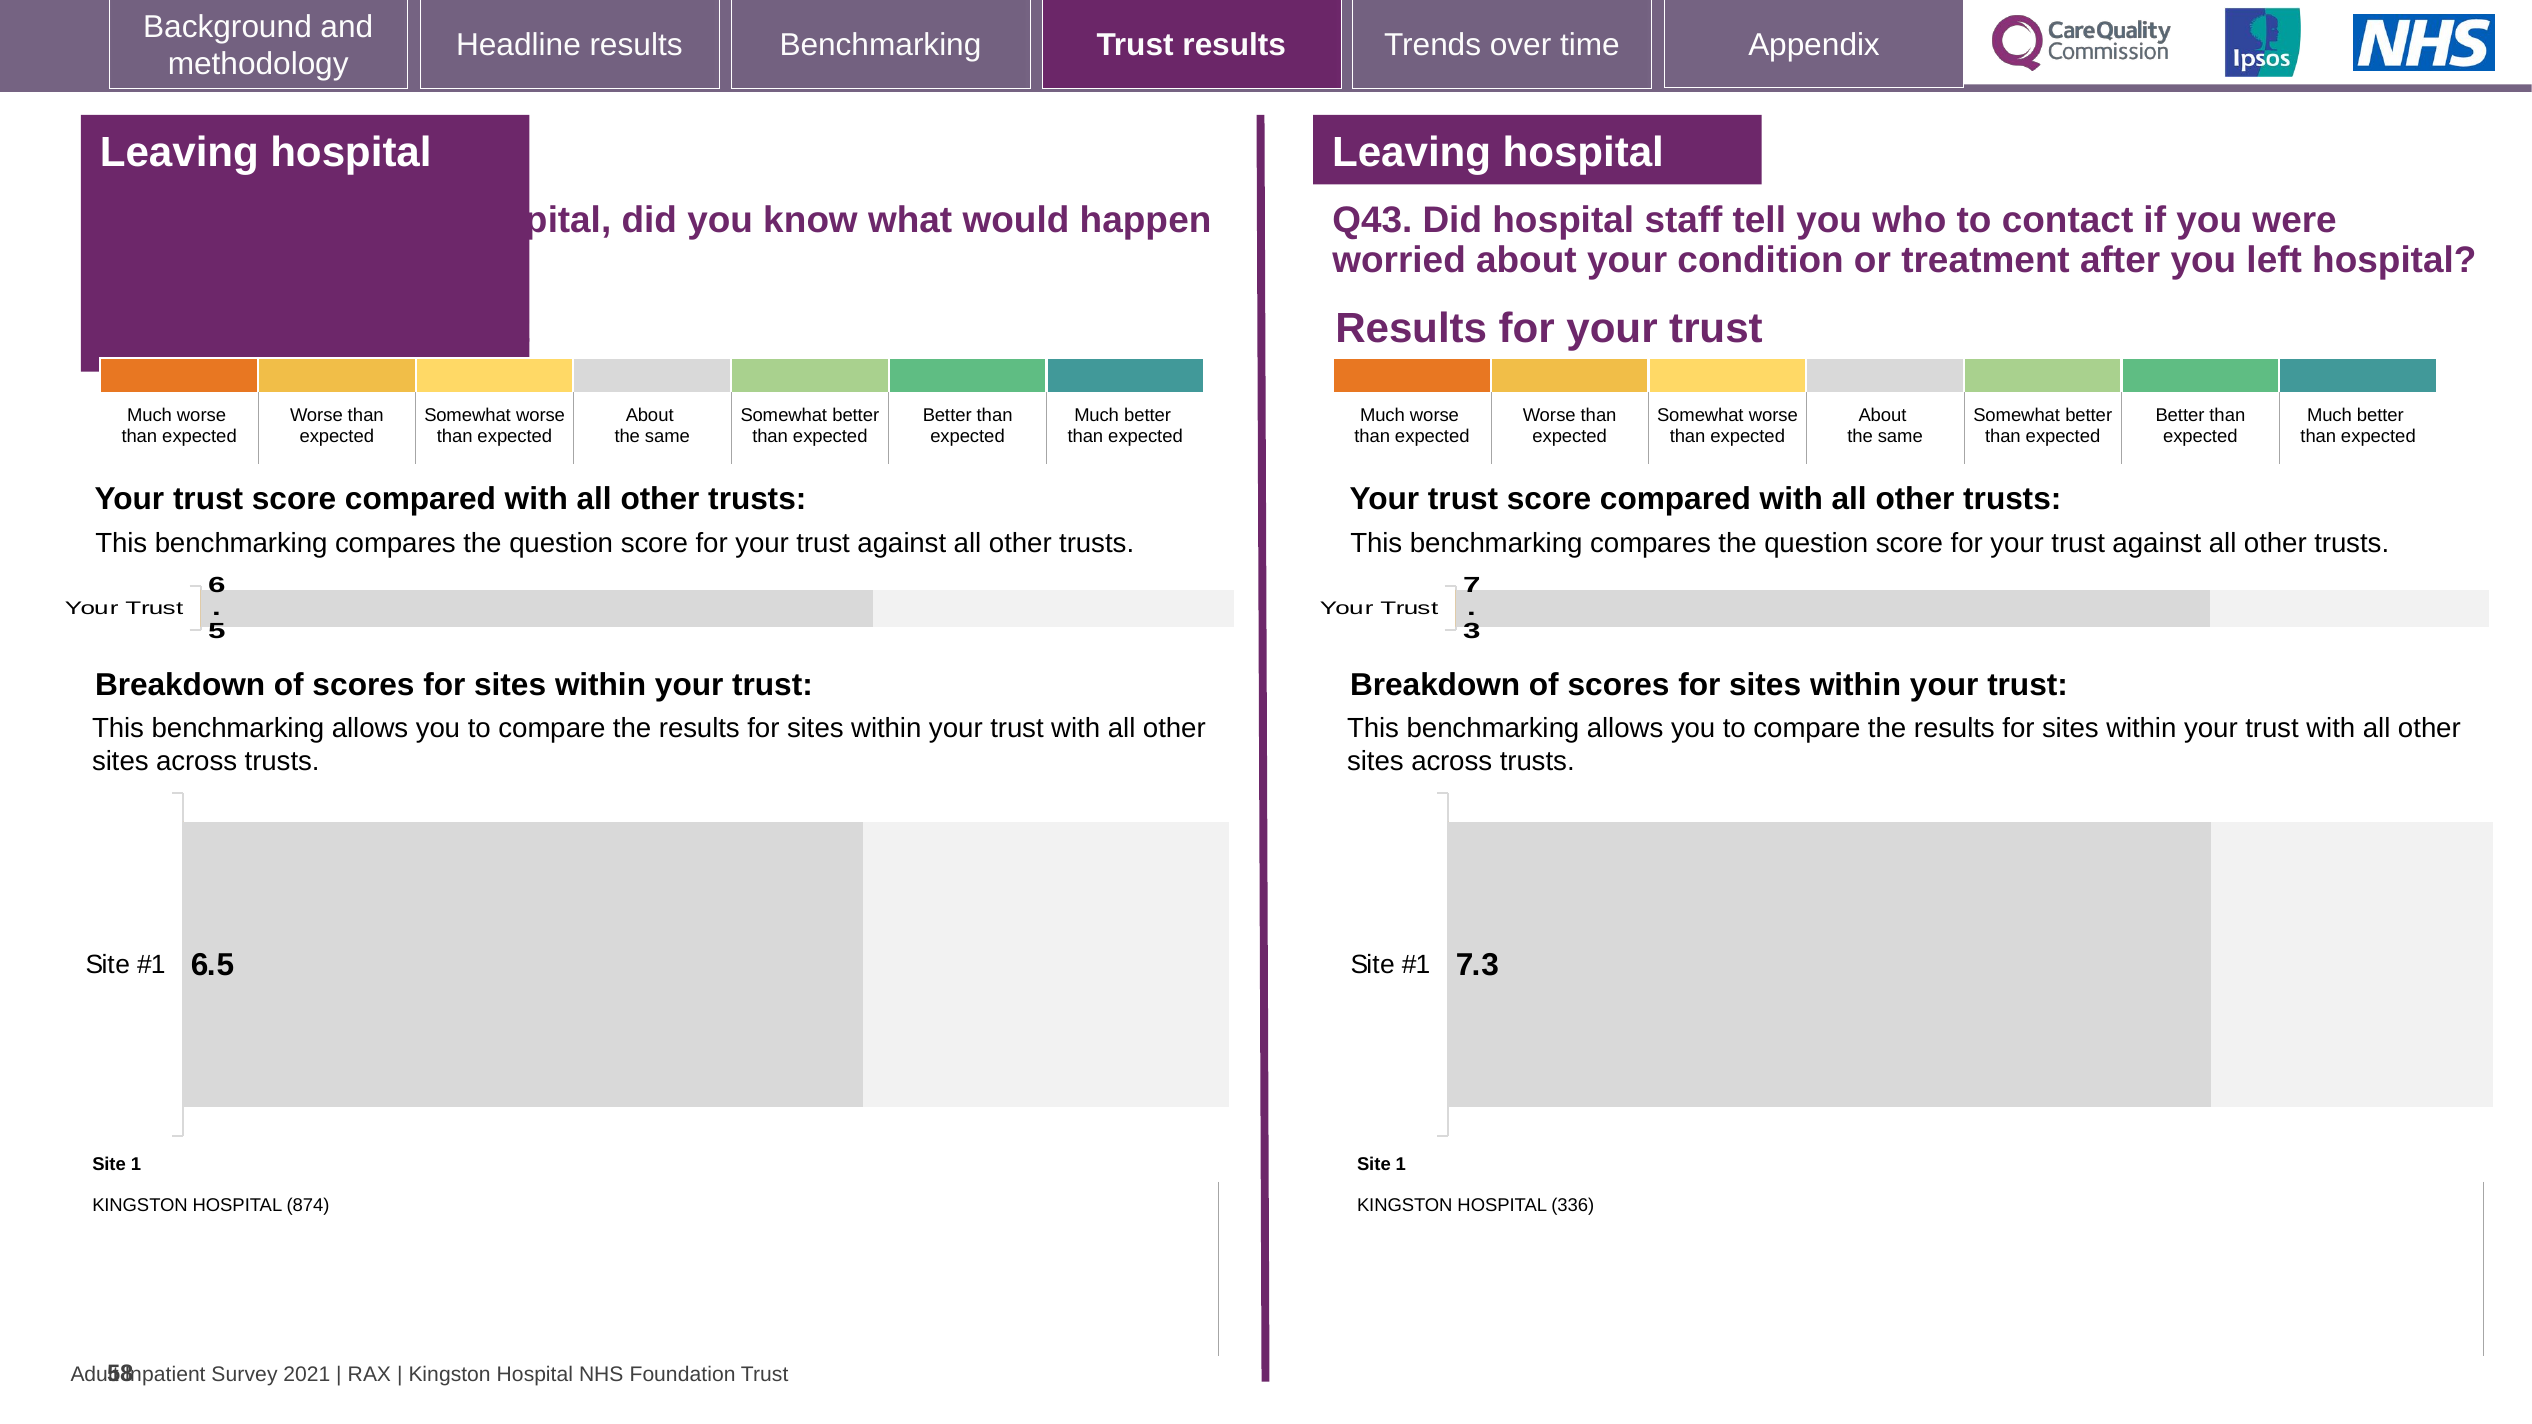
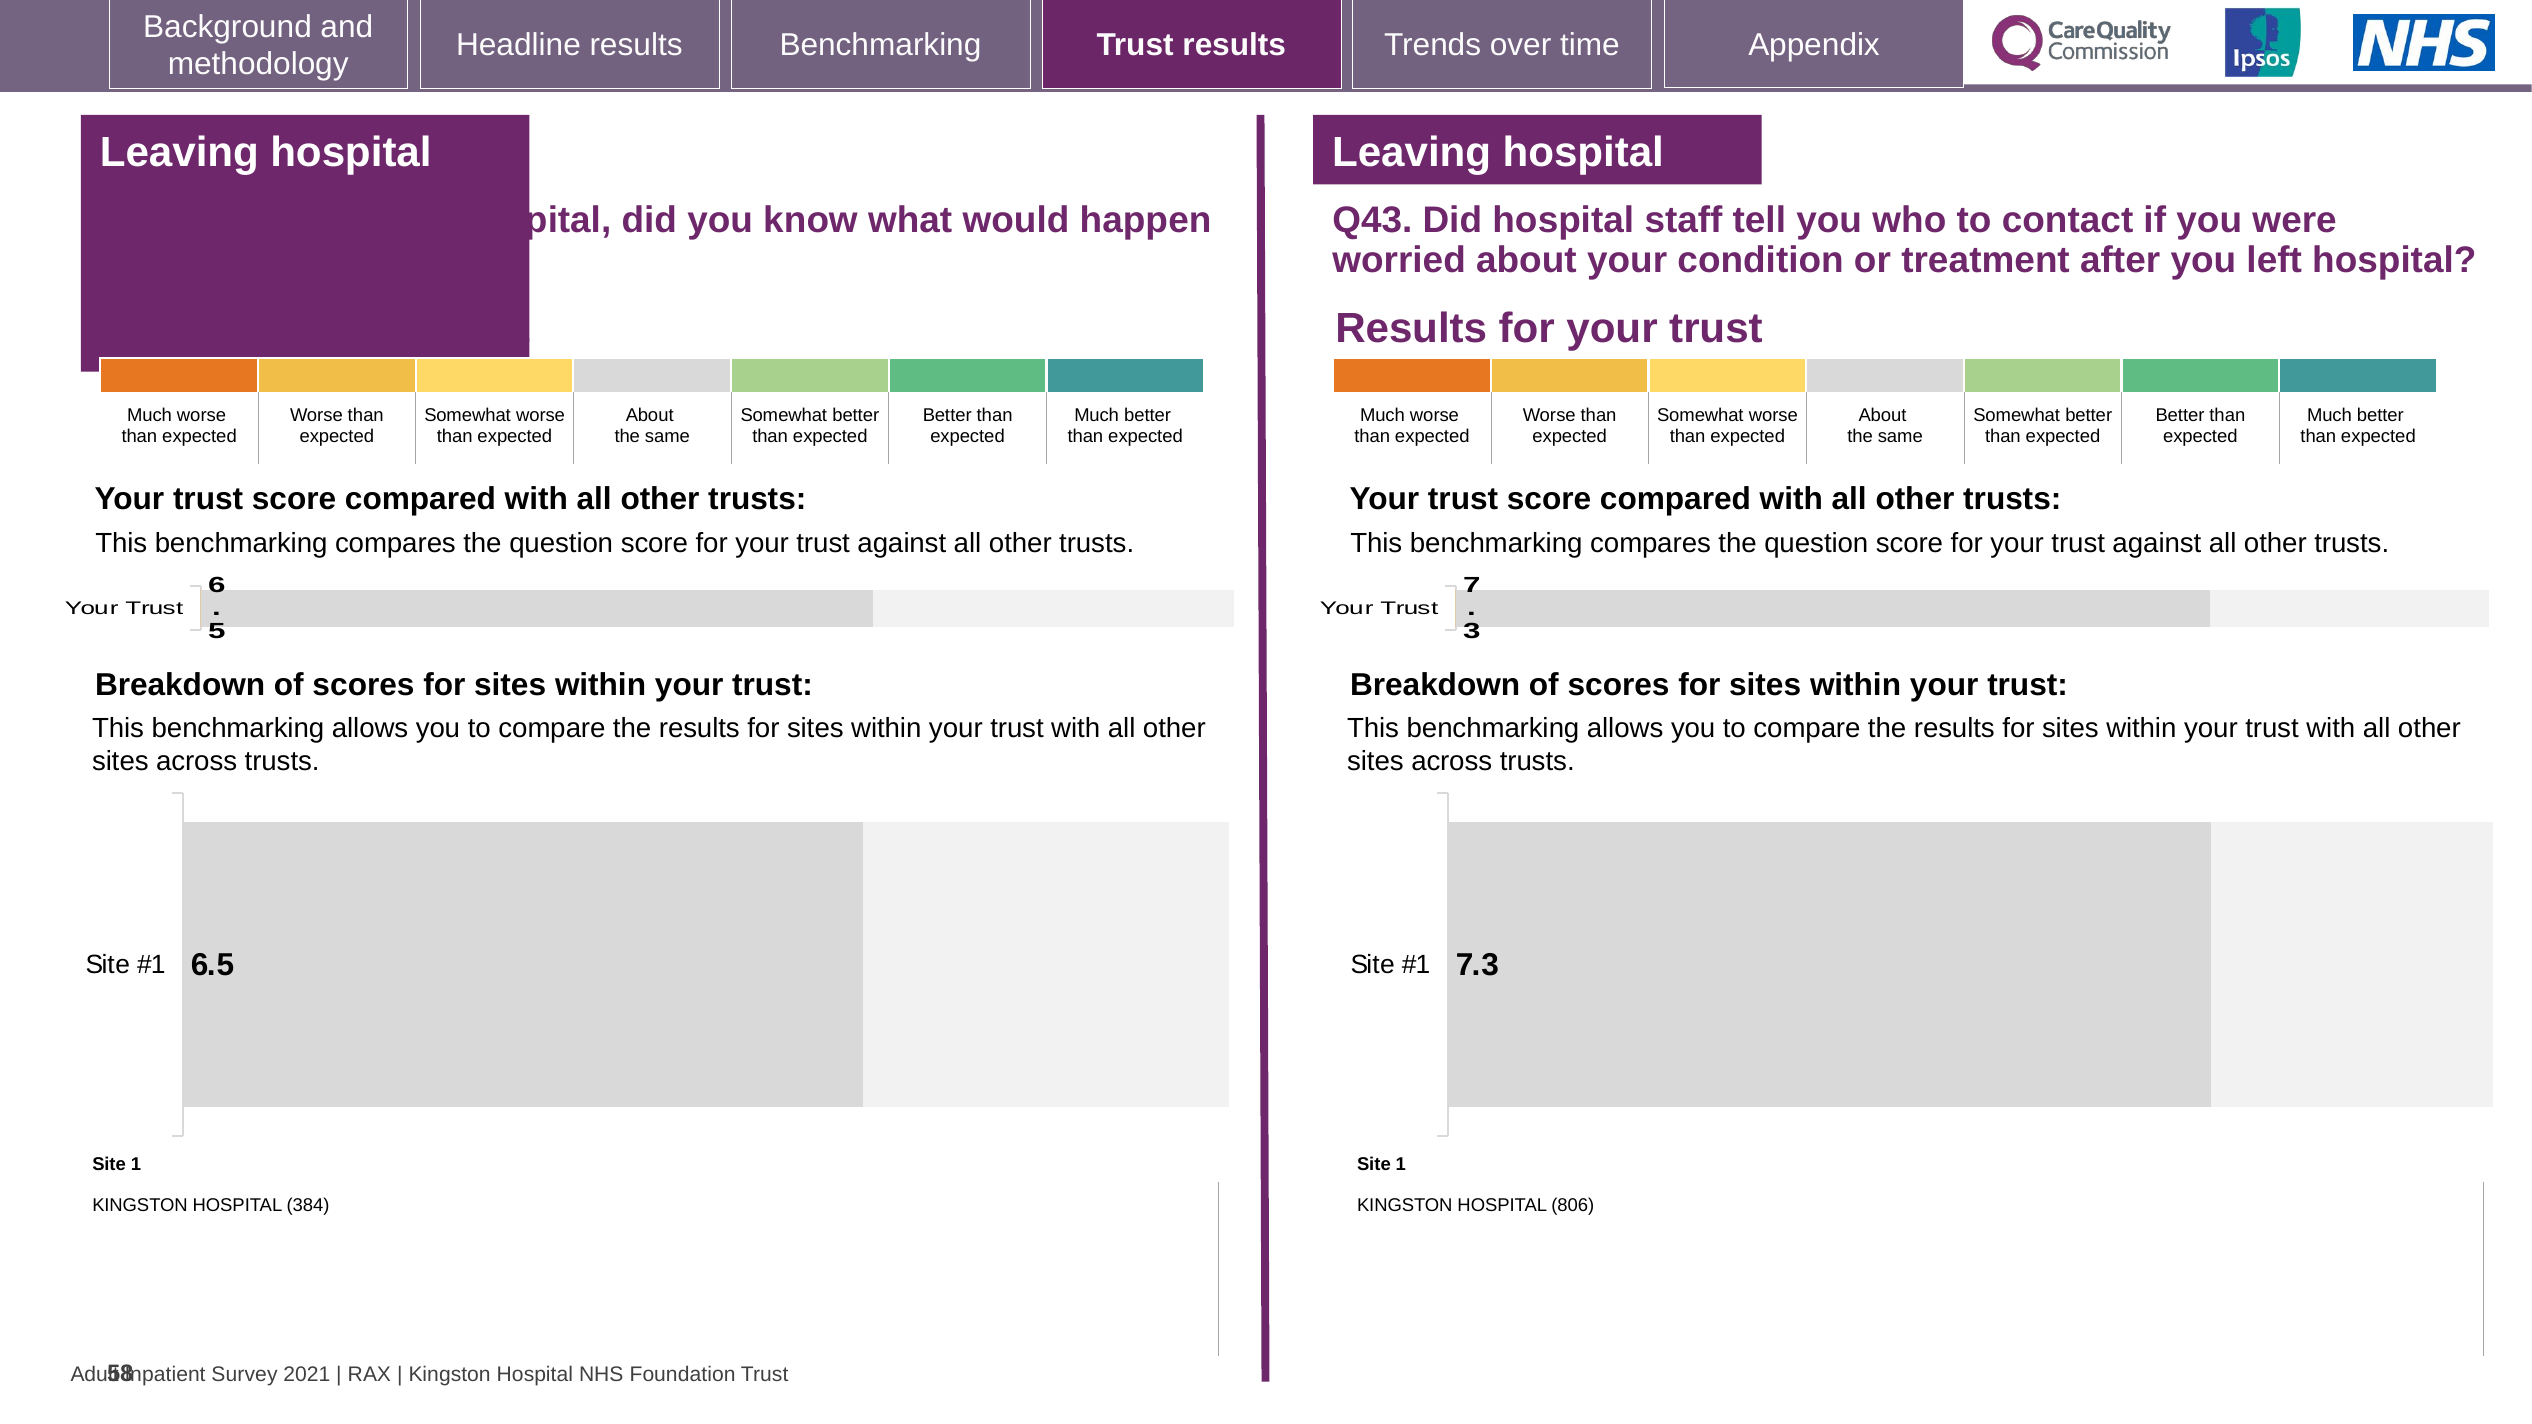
874: 874 -> 384 (308, 1206)
336: 336 -> 806 (1573, 1206)
